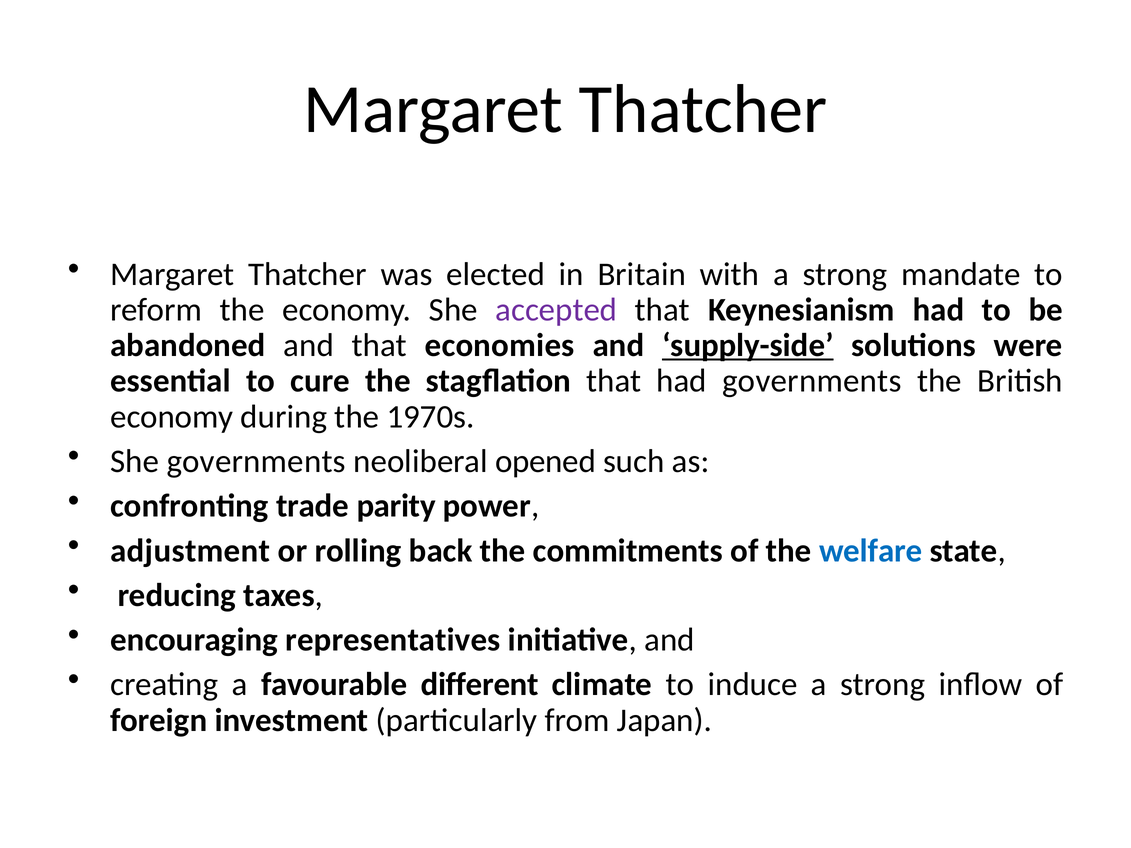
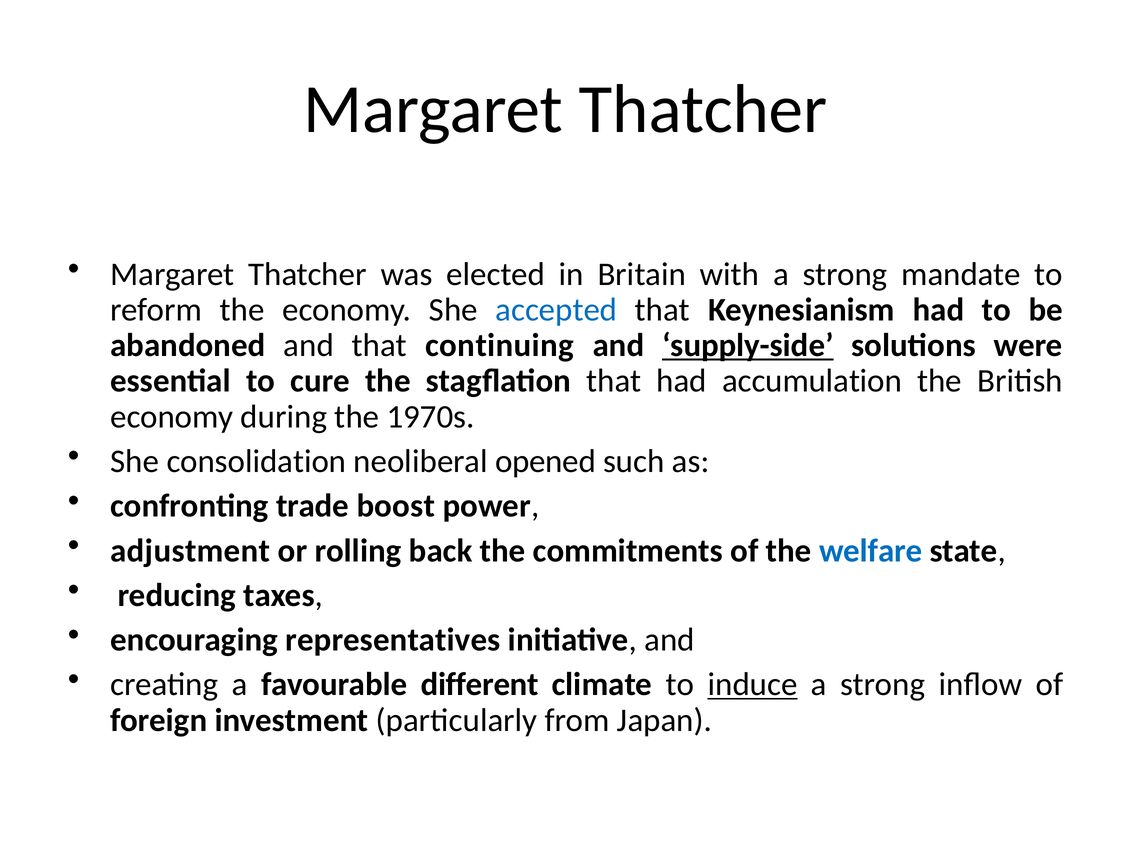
accepted colour: purple -> blue (556, 310)
economies: economies -> continuing (500, 346)
had governments: governments -> accumulation (812, 381)
She governments: governments -> consolidation (256, 461)
parity: parity -> boost (396, 506)
induce underline: none -> present (753, 685)
